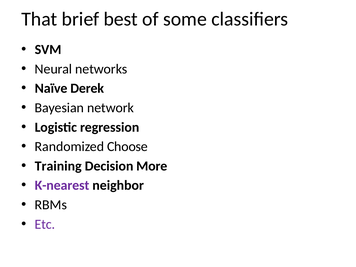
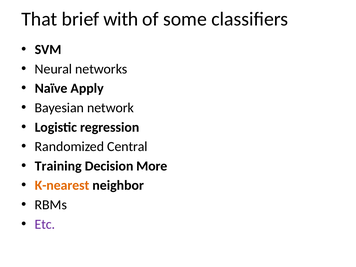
best: best -> with (121, 19)
Derek: Derek -> Apply (87, 88)
Choose: Choose -> Central (127, 147)
K-nearest colour: purple -> orange (62, 185)
